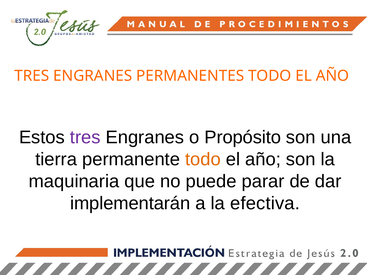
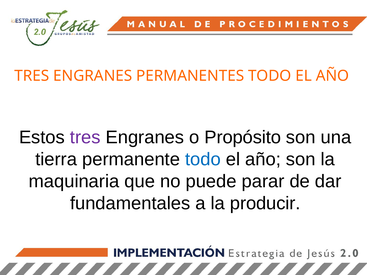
todo colour: orange -> blue (203, 159)
implementarán: implementarán -> fundamentales (130, 203)
efectiva: efectiva -> producir (265, 203)
